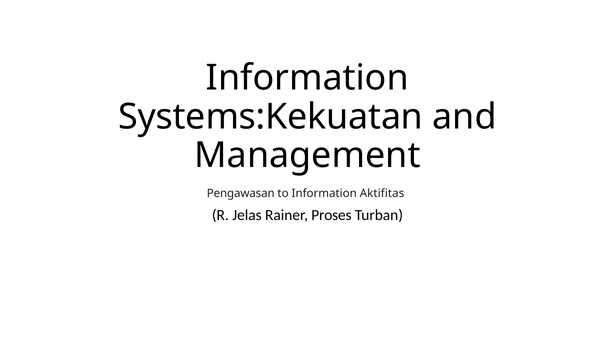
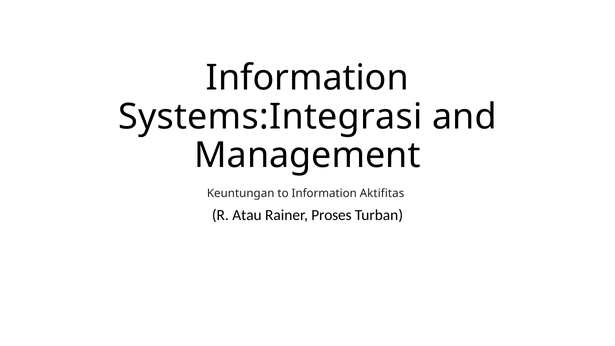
Systems:Kekuatan: Systems:Kekuatan -> Systems:Integrasi (270, 117)
Pengawasan: Pengawasan -> Keuntungan (241, 193)
Jelas: Jelas -> Atau (247, 215)
